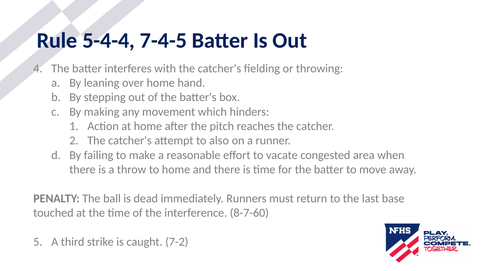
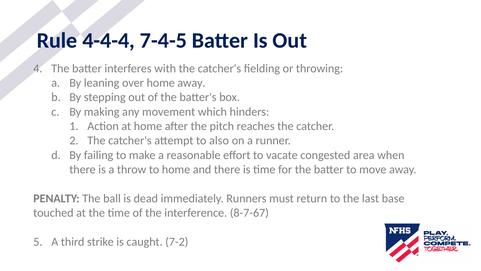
5-4-4: 5-4-4 -> 4-4-4 (109, 40)
home hand: hand -> away (191, 83)
8-7-60: 8-7-60 -> 8-7-67 (249, 213)
